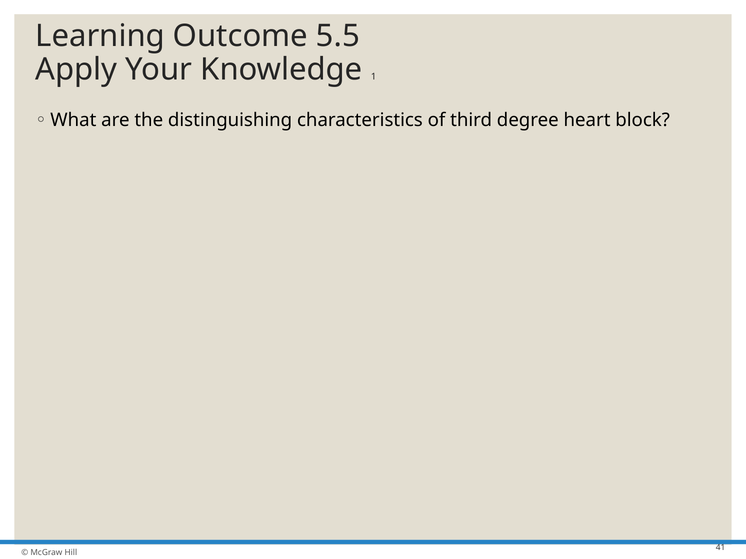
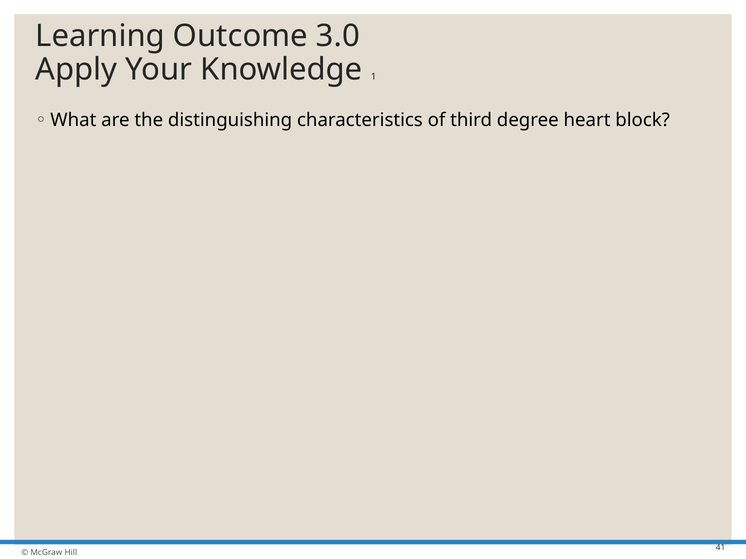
5.5: 5.5 -> 3.0 (338, 36)
